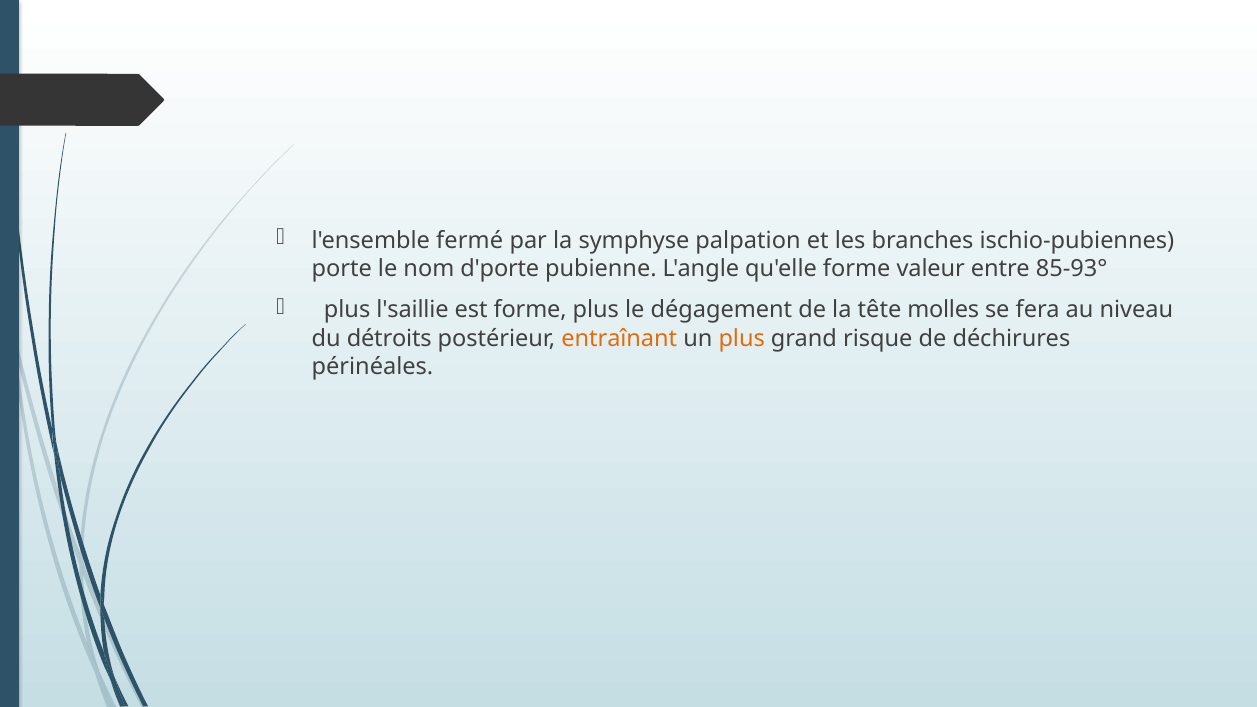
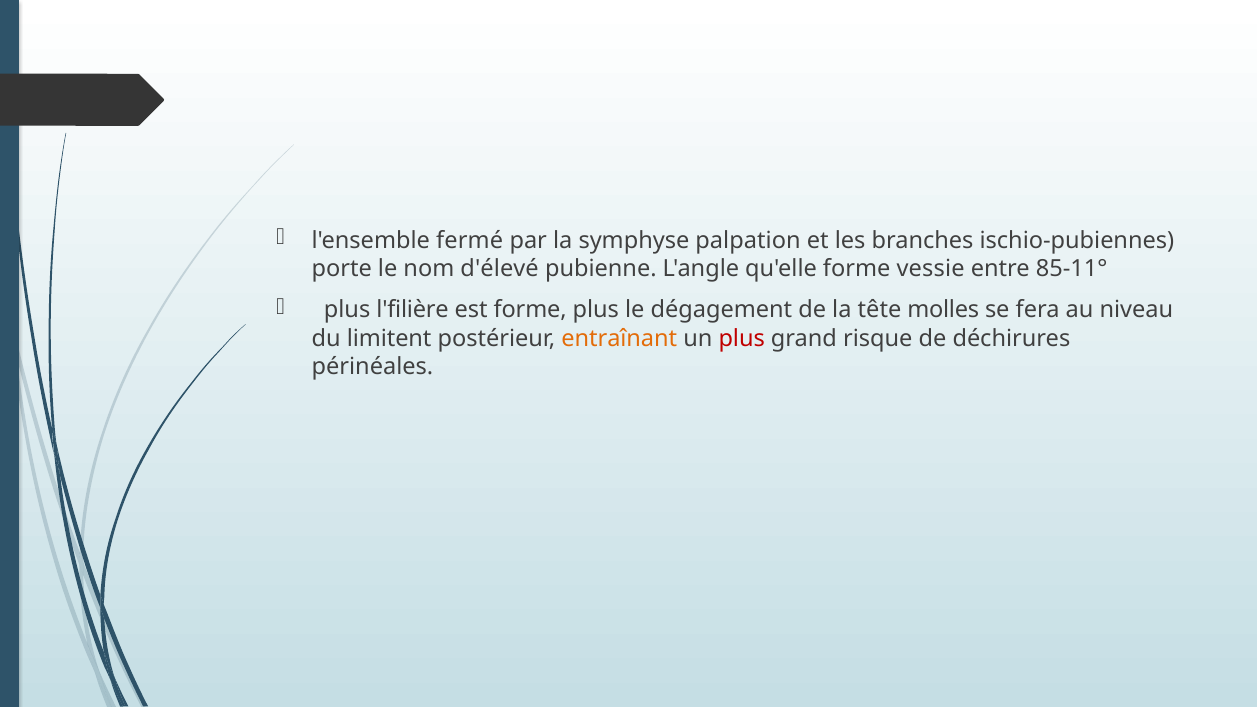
d'porte: d'porte -> d'élevé (500, 269)
valeur: valeur -> vessie (931, 269)
85-93°: 85-93° -> 85-11° (1072, 269)
l'saillie: l'saillie -> l'filière (413, 310)
détroits: détroits -> limitent (389, 338)
plus colour: orange -> red (742, 338)
